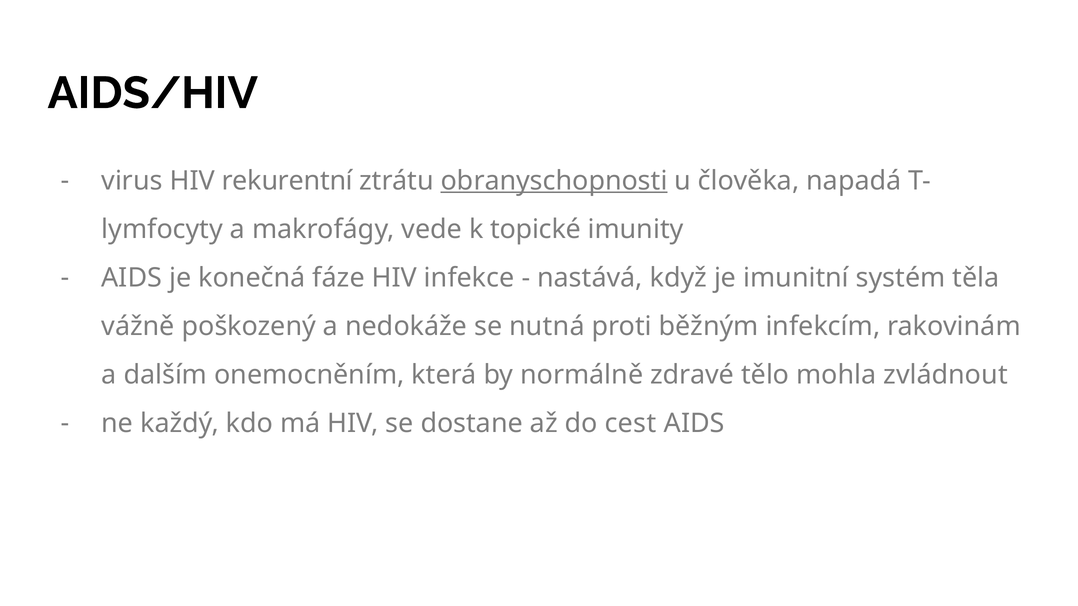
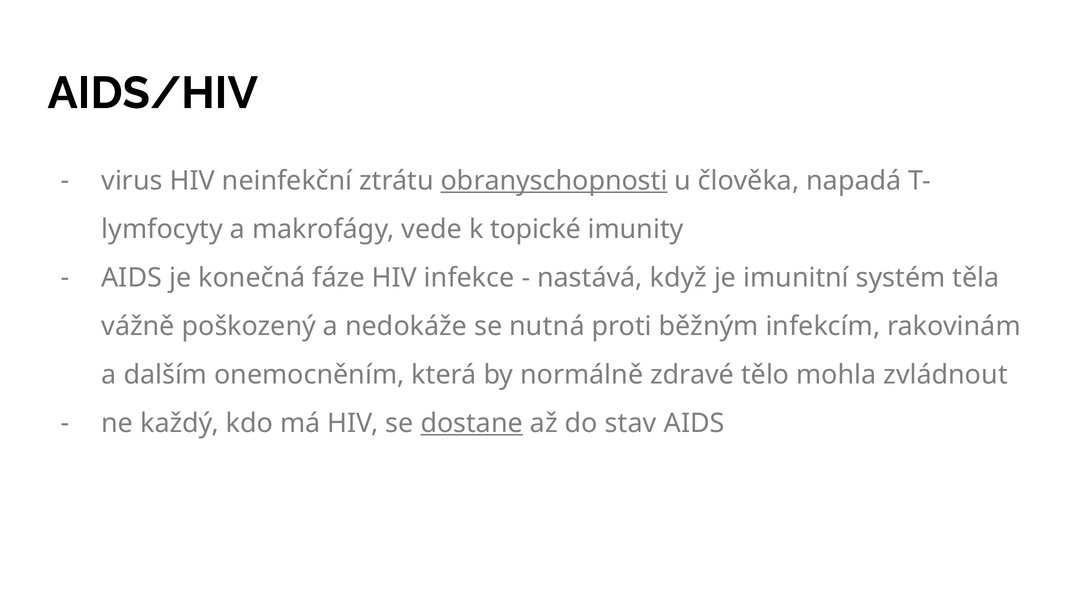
rekurentní: rekurentní -> neinfekční (287, 181)
dostane underline: none -> present (472, 423)
cest: cest -> stav (631, 423)
